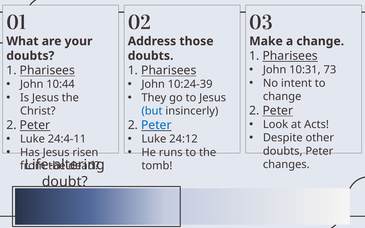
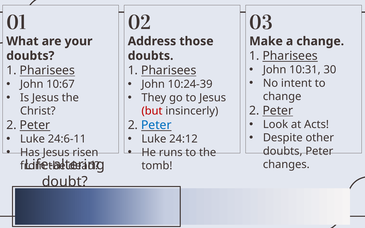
73: 73 -> 30 (330, 70)
10:44: 10:44 -> 10:67 (61, 84)
but colour: blue -> red (152, 111)
24:4-11: 24:4-11 -> 24:6-11 (67, 139)
